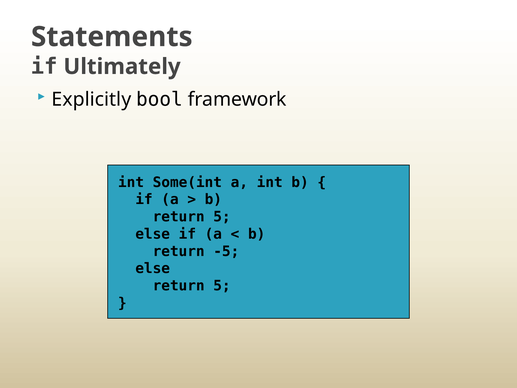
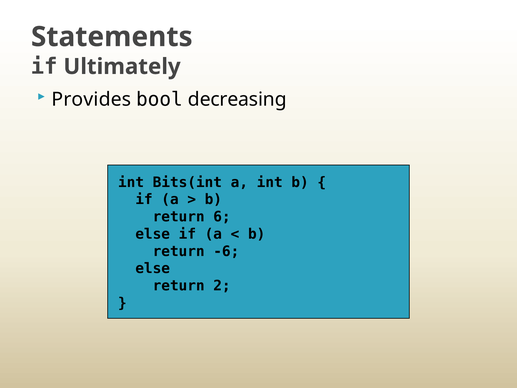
Explicitly: Explicitly -> Provides (91, 99)
framework: framework -> decreasing (237, 99)
Some(int: Some(int -> Bits(int (187, 182)
5: 5 -> 6 (222, 217)
-5: -5 -> -6 (226, 251)
5: 5 -> 2 (222, 286)
